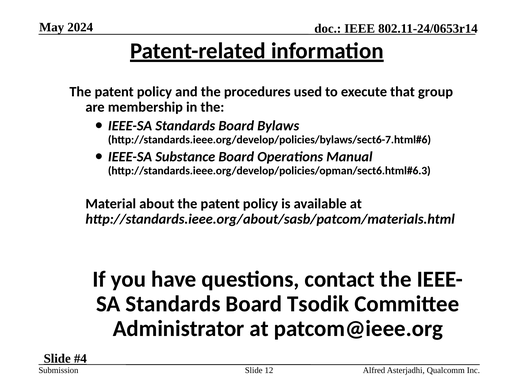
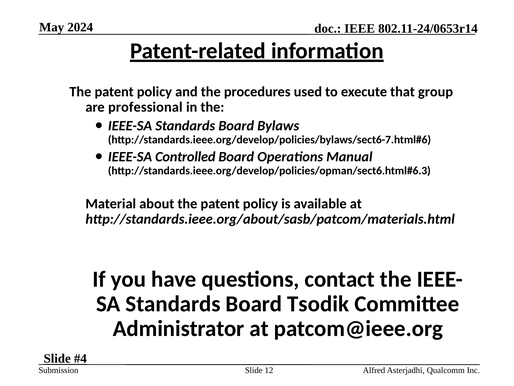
membership: membership -> professional (145, 107)
Substance: Substance -> Controlled (185, 157)
